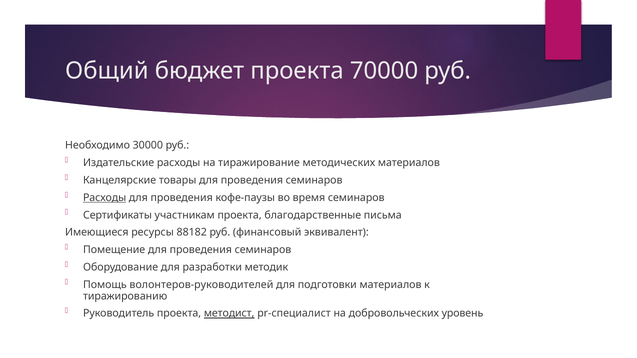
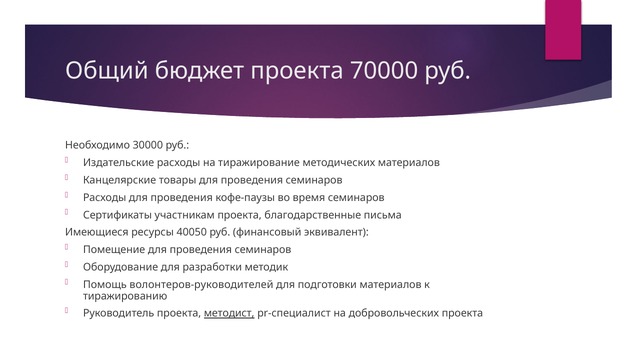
Расходы underline: present -> none (105, 198)
88182: 88182 -> 40050 (192, 233)
добровольческих уровень: уровень -> проекта (462, 314)
